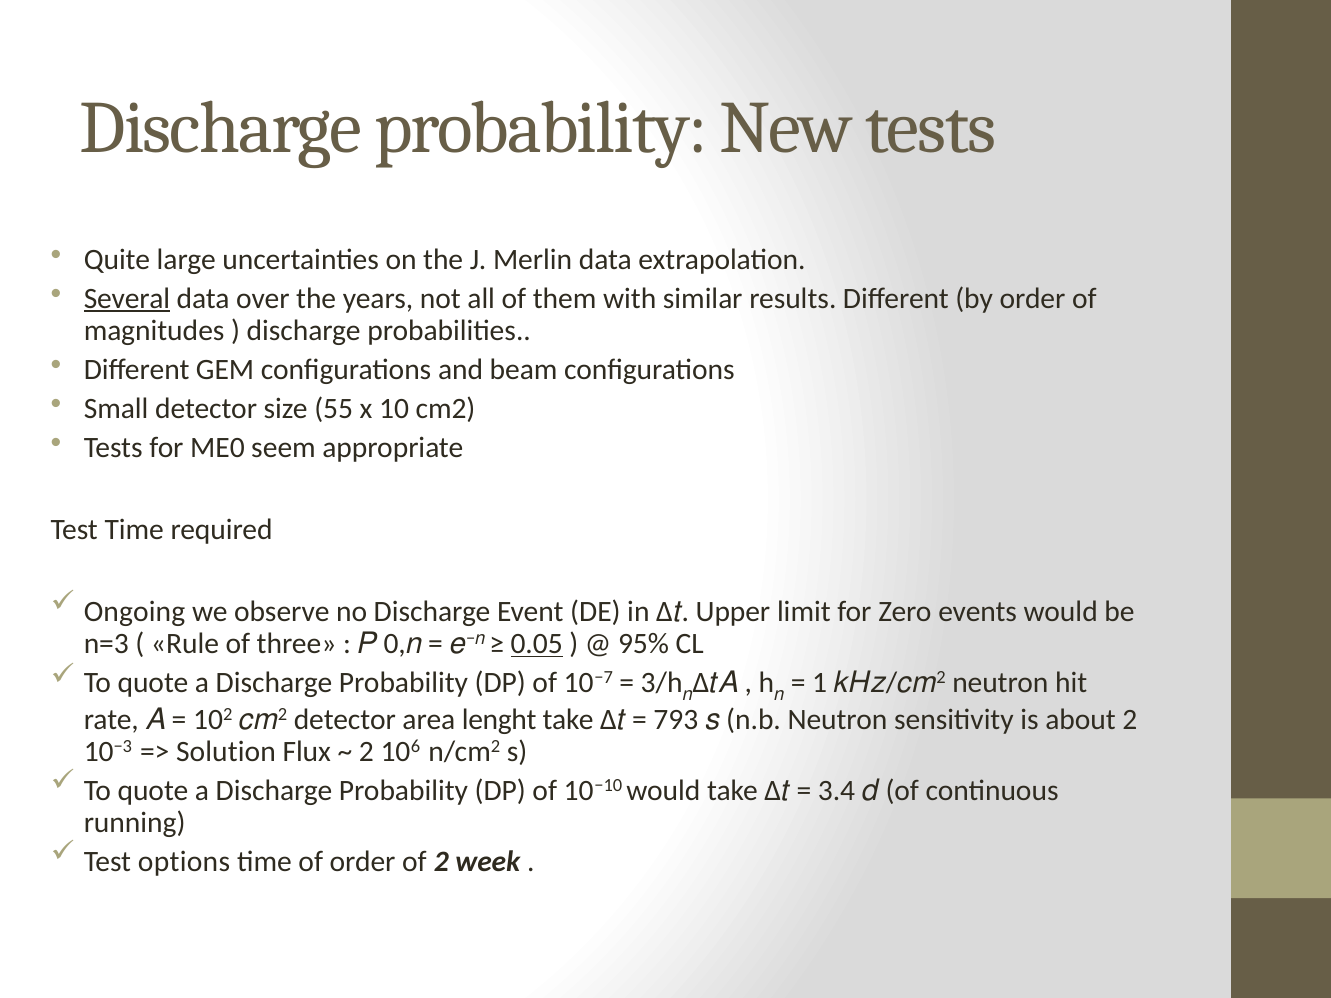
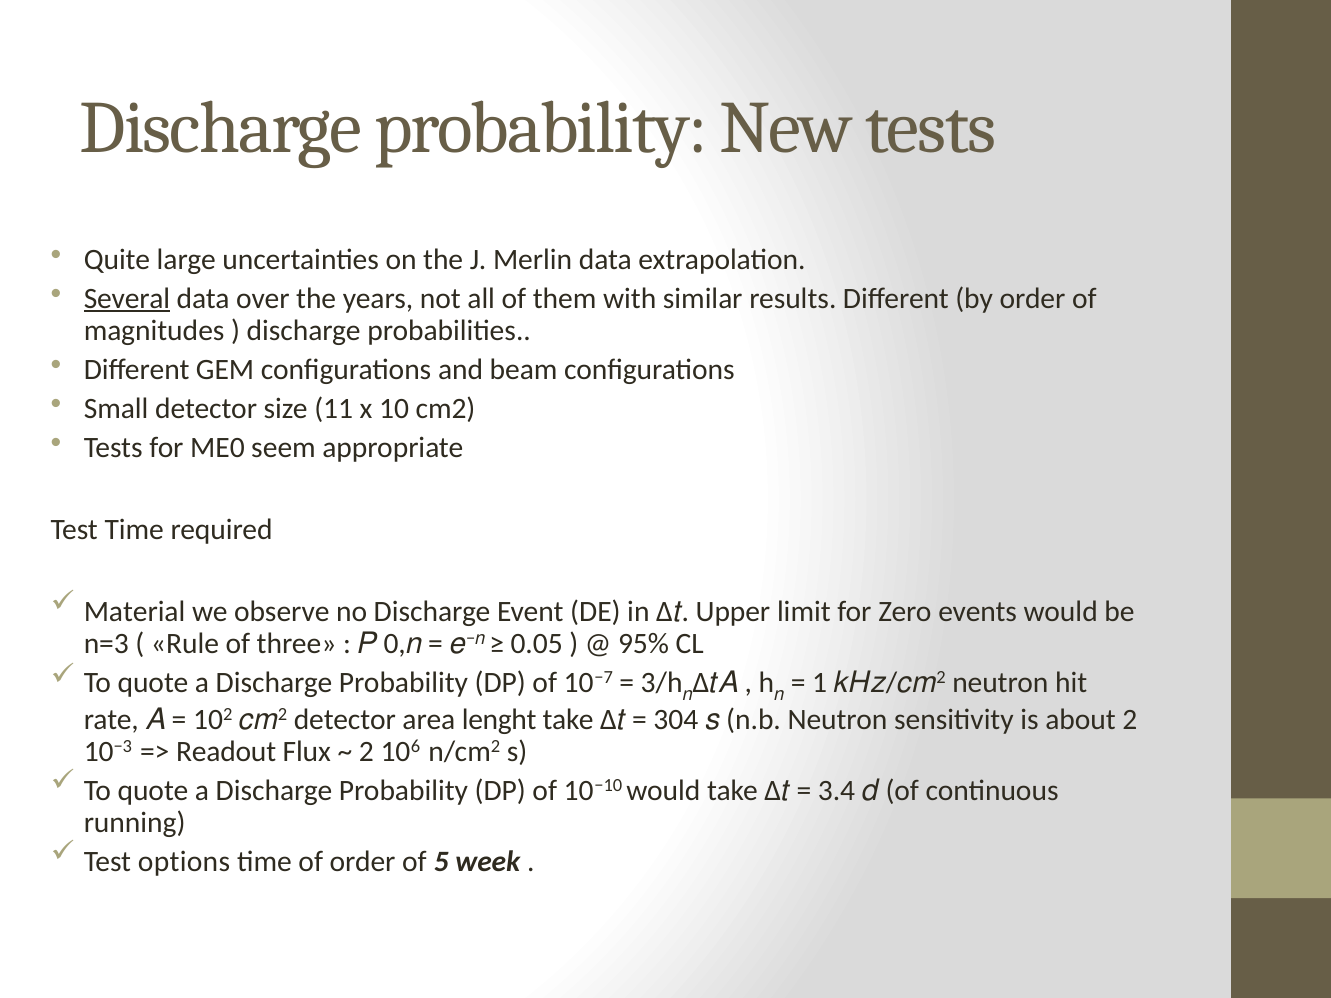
55: 55 -> 11 (334, 409)
Ongoing: Ongoing -> Material (135, 612)
0.05 underline: present -> none (537, 644)
793: 793 -> 304 (676, 720)
Solution: Solution -> Readout (226, 752)
of 2: 2 -> 5 (441, 862)
